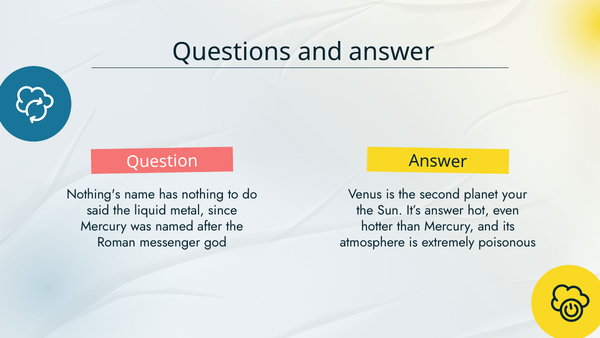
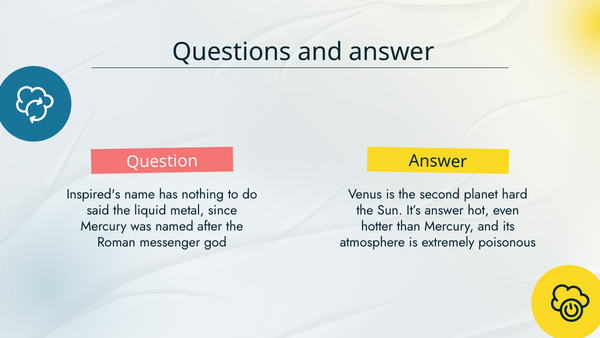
Nothing's: Nothing's -> Inspired's (94, 194)
your: your -> hard (515, 194)
